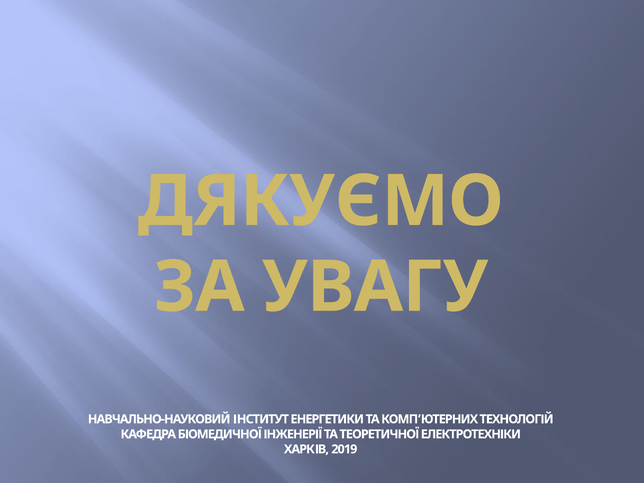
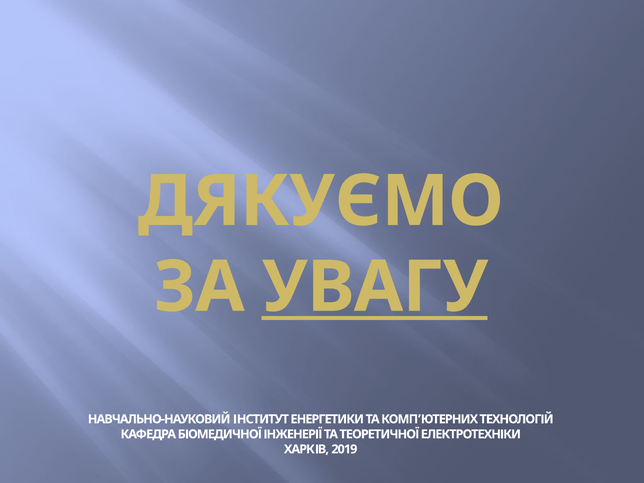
УВАГУ underline: none -> present (375, 287)
